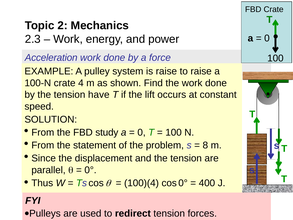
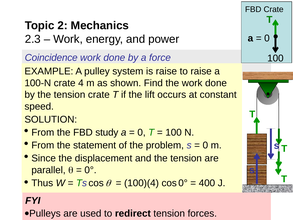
Acceleration: Acceleration -> Coincidence (51, 58)
tension have: have -> crate (99, 95)
8: 8 -> 0 (205, 145)
